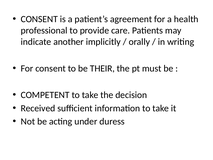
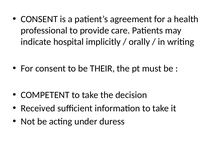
another: another -> hospital (69, 42)
